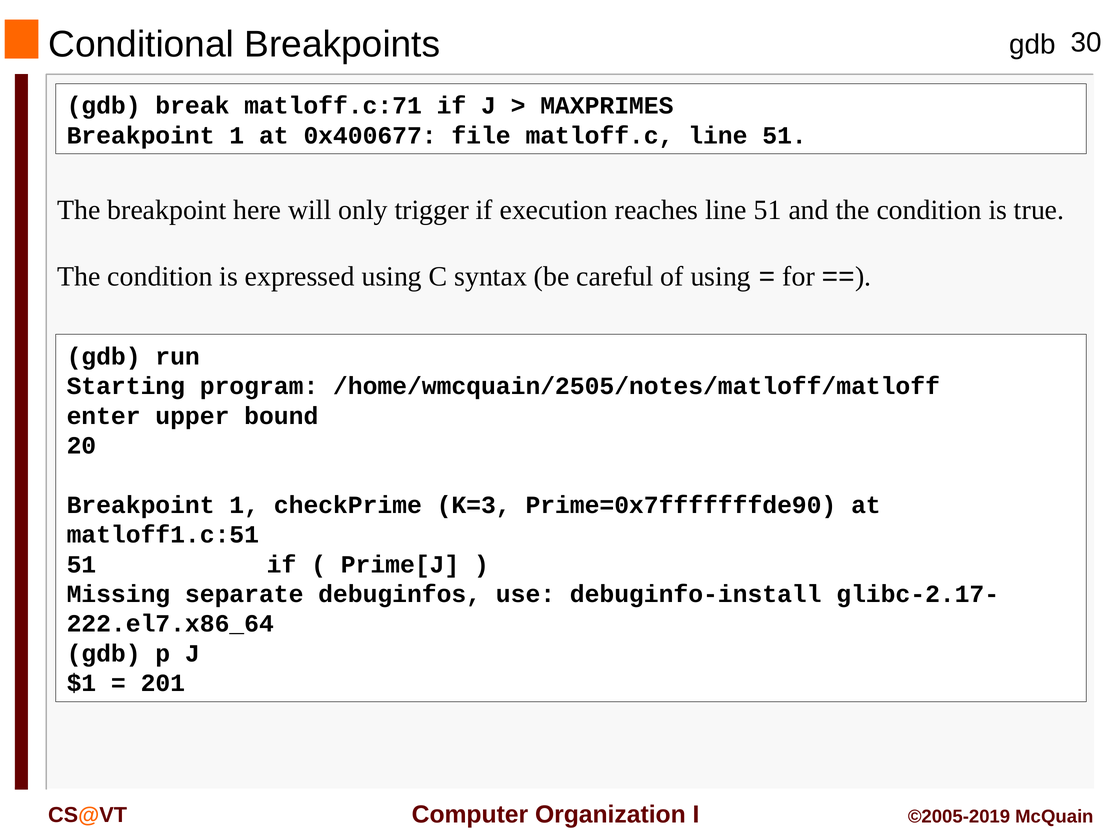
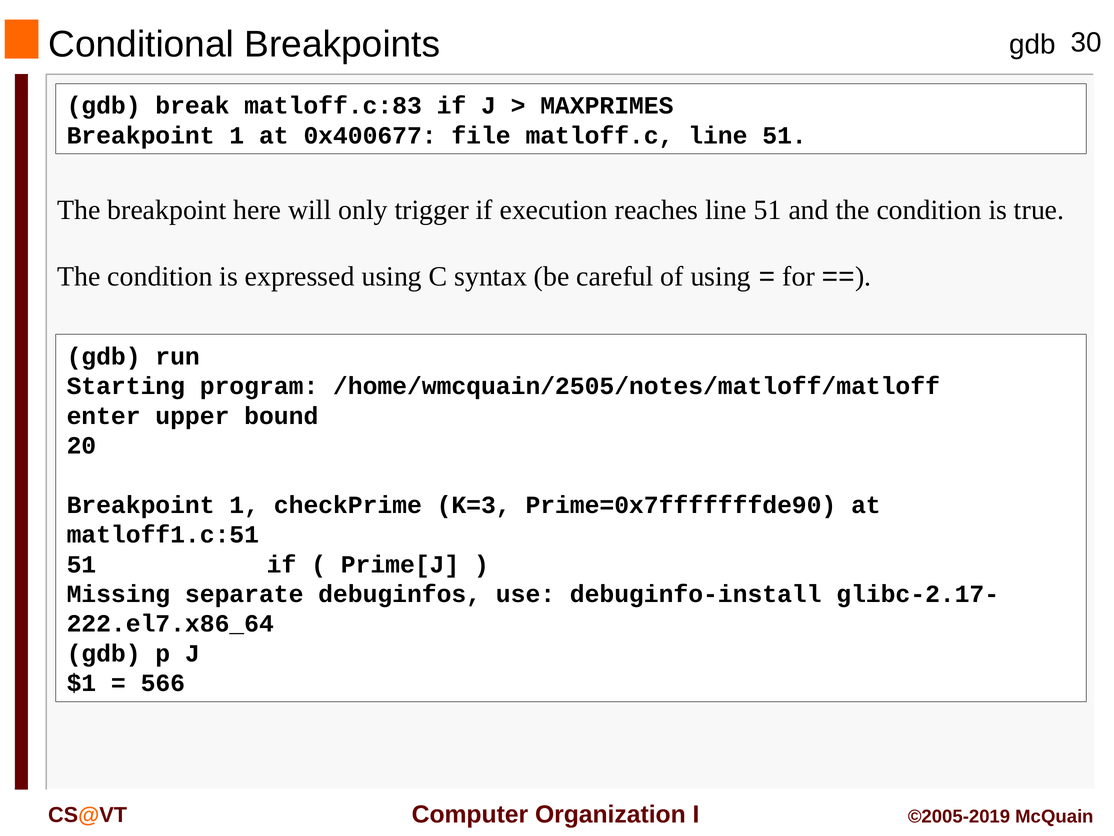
matloff.c:71: matloff.c:71 -> matloff.c:83 (333, 106)
201: 201 -> 566 (163, 683)
